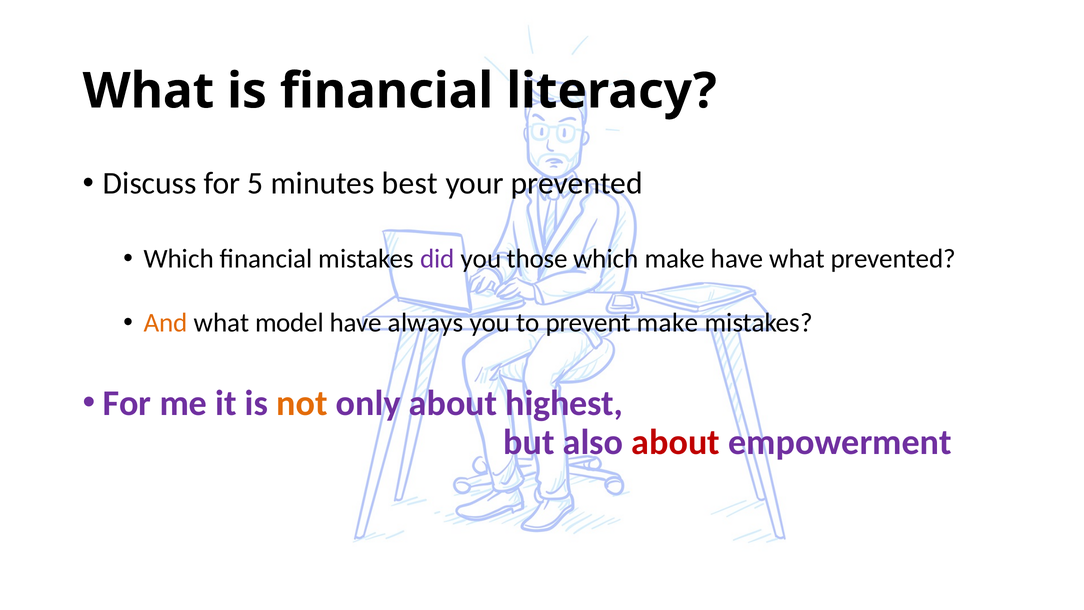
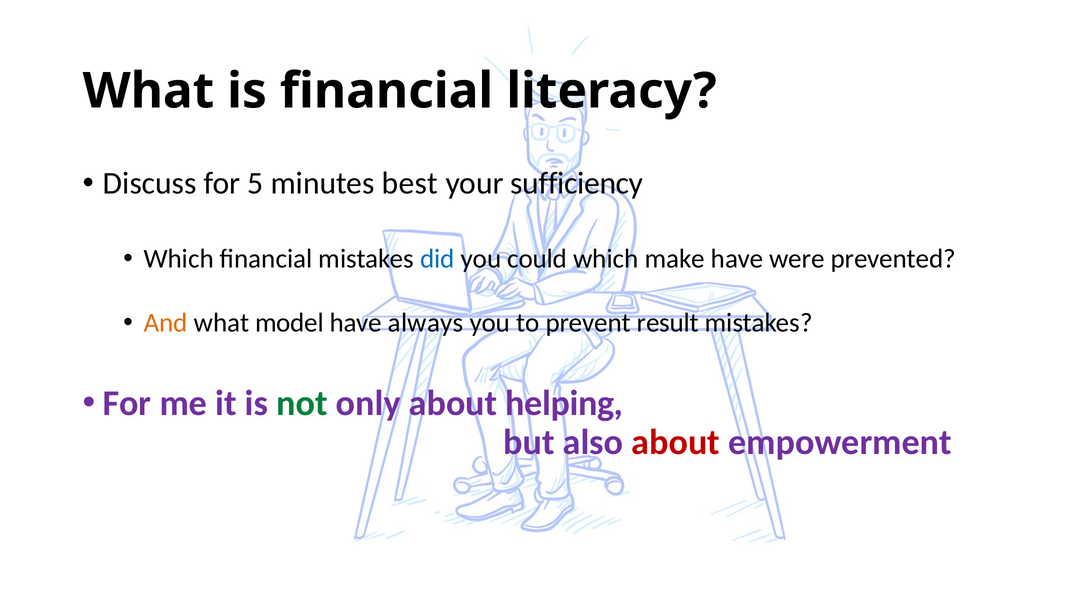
your prevented: prevented -> sufficiency (577, 183)
did colour: purple -> blue (437, 259)
those: those -> could (537, 259)
have what: what -> were (797, 259)
prevent make: make -> result (668, 323)
not colour: orange -> green (302, 403)
highest: highest -> helping (564, 403)
